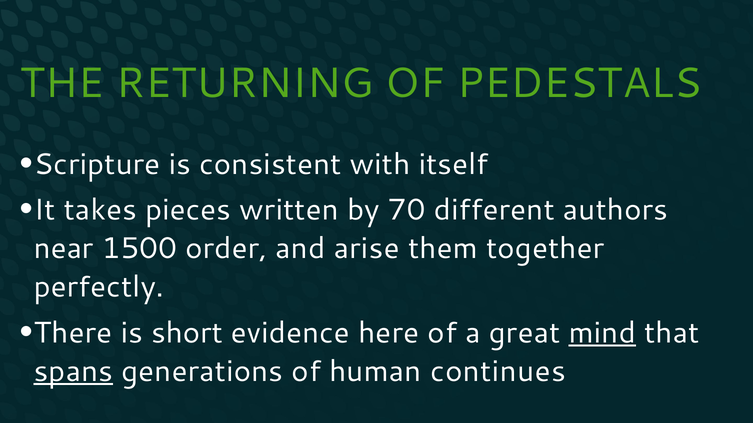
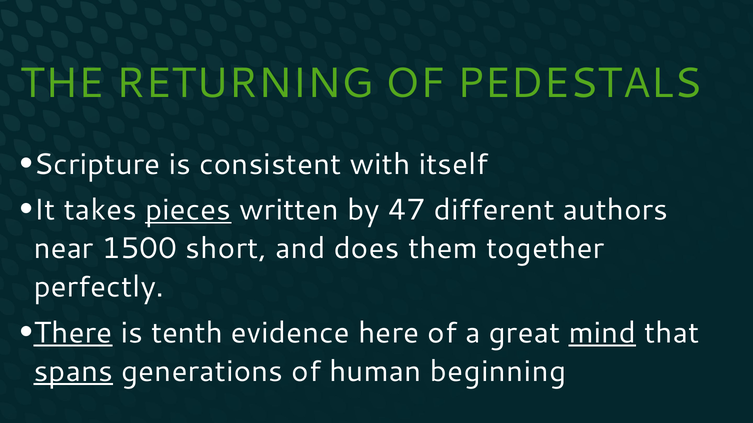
pieces underline: none -> present (188, 210)
70: 70 -> 47 (407, 210)
order: order -> short (226, 249)
arise: arise -> does (367, 249)
There underline: none -> present (73, 333)
short: short -> tenth (187, 333)
continues: continues -> beginning (498, 372)
